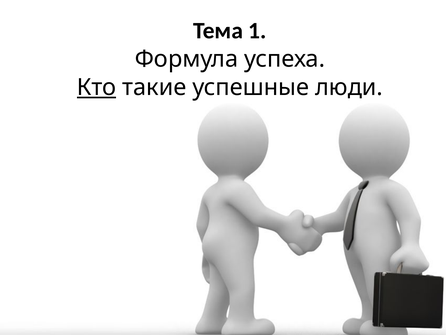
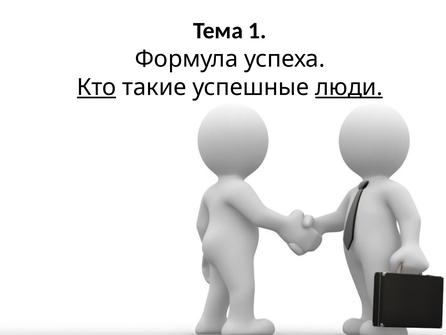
люди underline: none -> present (349, 87)
